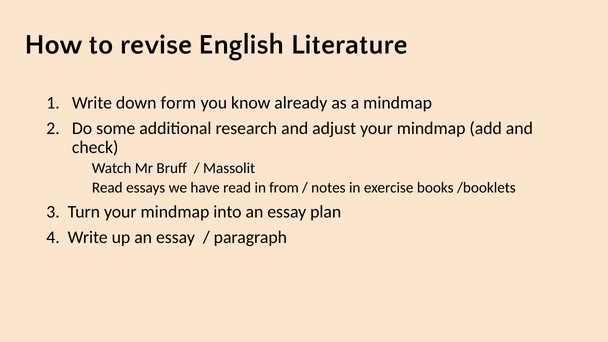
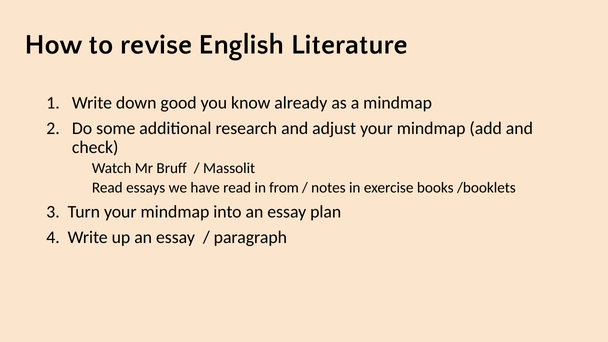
form: form -> good (179, 103)
